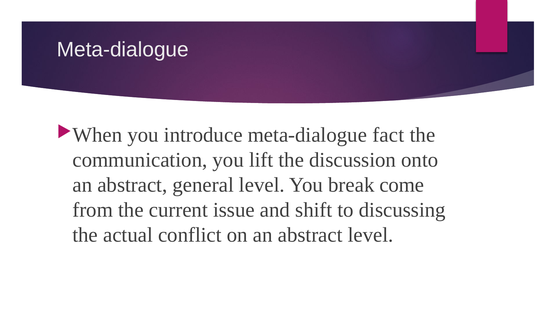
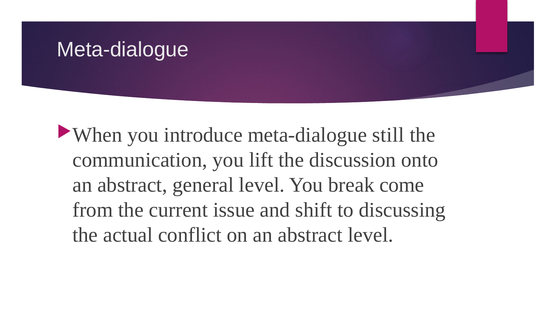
fact: fact -> still (388, 135)
